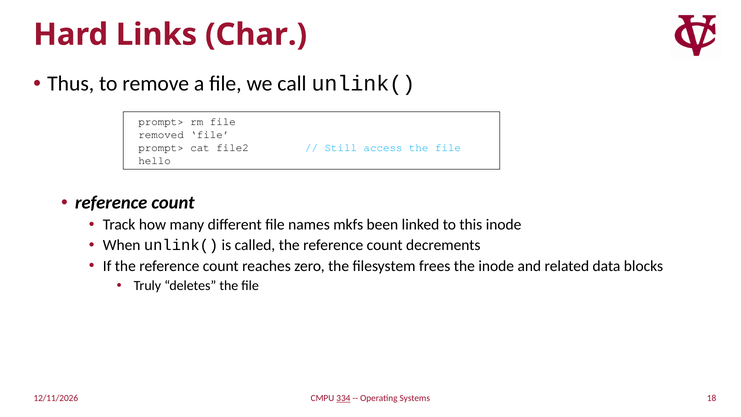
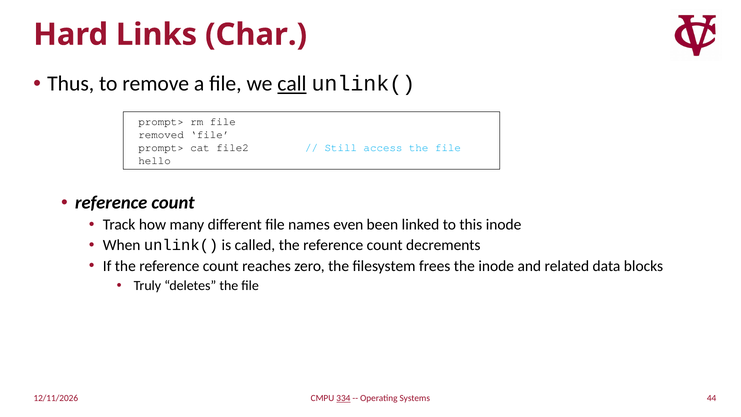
call underline: none -> present (292, 84)
mkfs: mkfs -> even (348, 225)
18: 18 -> 44 (712, 398)
